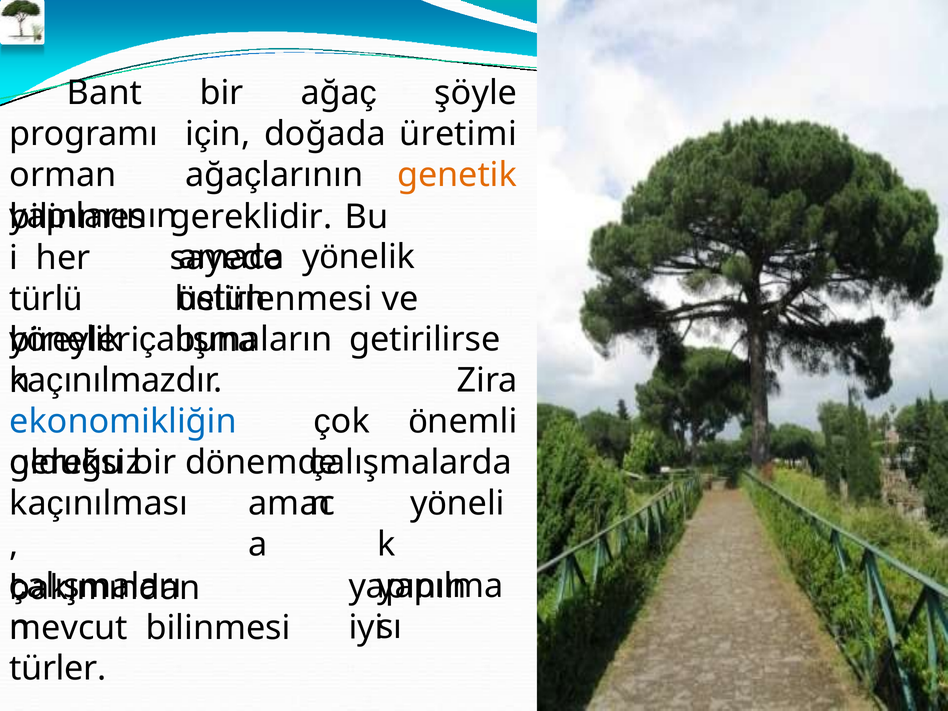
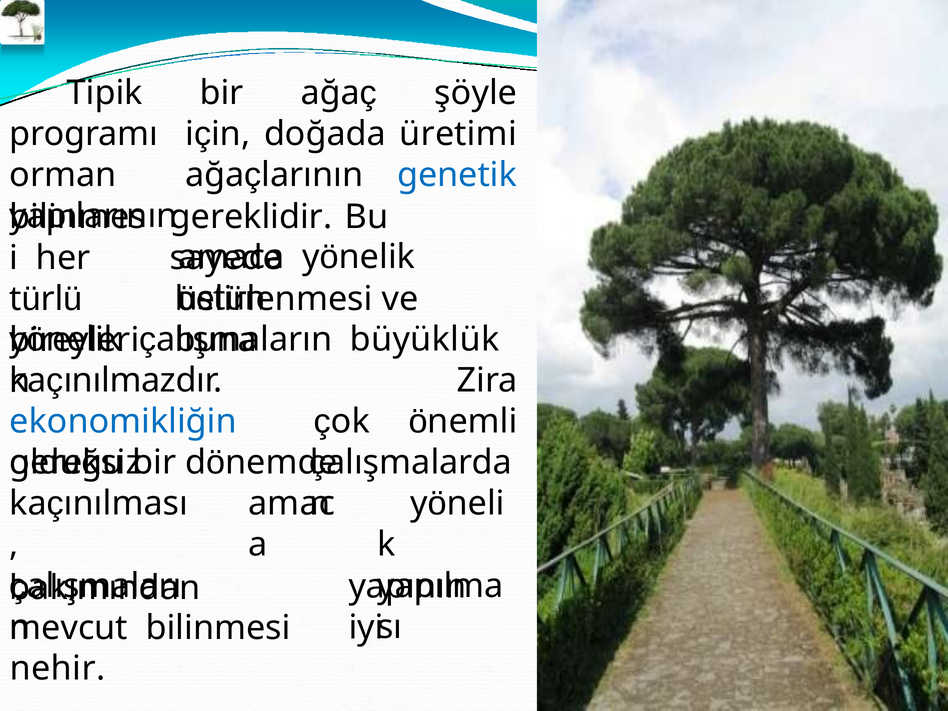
Bant: Bant -> Tipik (105, 93)
genetik colour: orange -> blue (457, 175)
getirilirse: getirilirse -> büyüklük (425, 339)
türler: türler -> nehir (58, 669)
